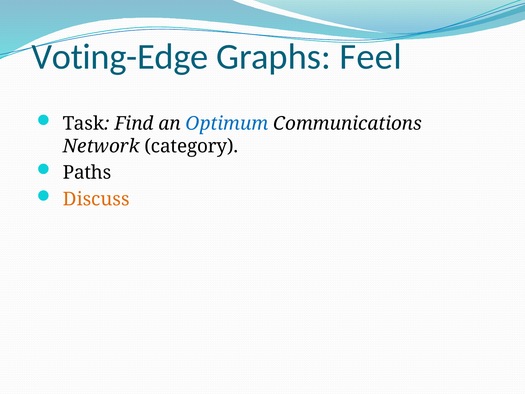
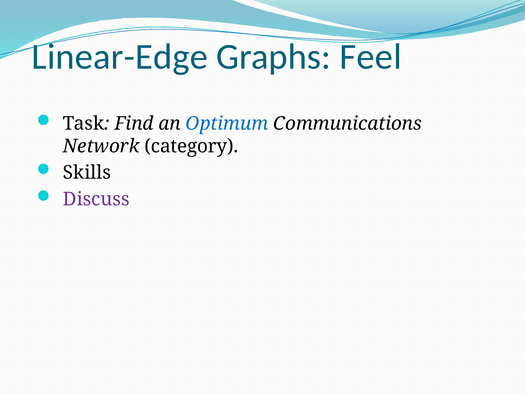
Voting-Edge: Voting-Edge -> Linear-Edge (120, 57)
Paths: Paths -> Skills (87, 173)
Discuss colour: orange -> purple (96, 199)
